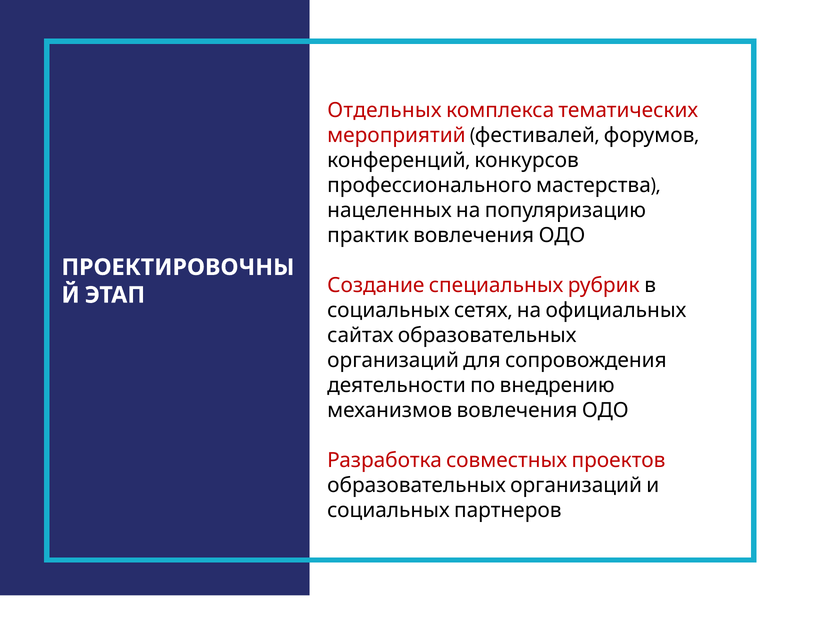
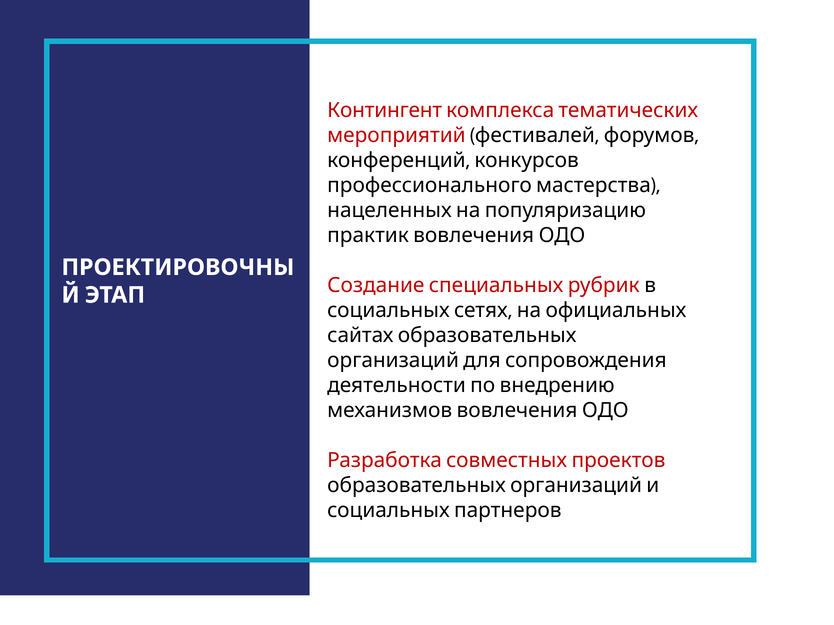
Отдельных: Отдельных -> Контингент (385, 111)
